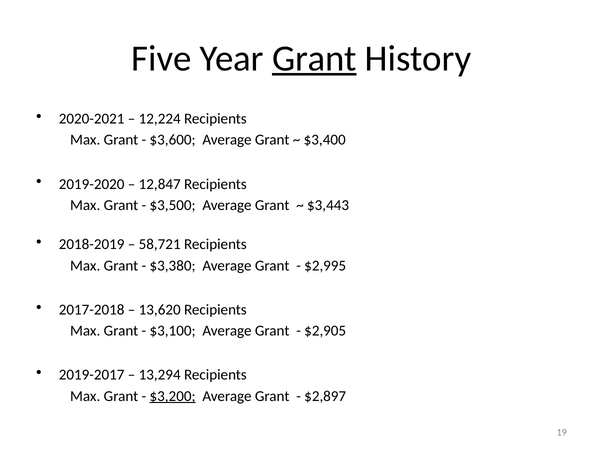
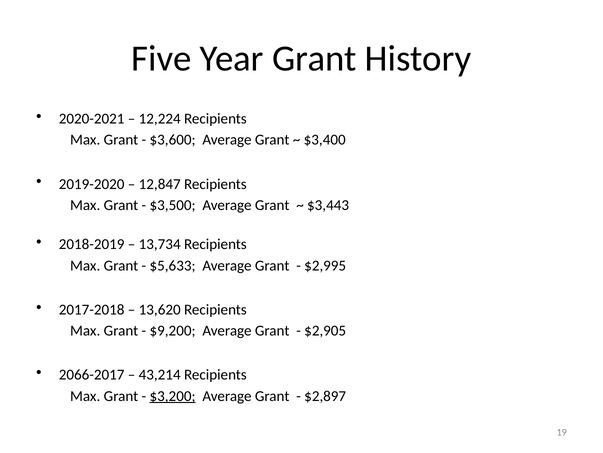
Grant underline: present -> none (314, 58)
58,721: 58,721 -> 13,734 (160, 244)
$3,380: $3,380 -> $5,633 (173, 265)
$3,100: $3,100 -> $9,200 (173, 330)
2019-2017: 2019-2017 -> 2066-2017 (92, 374)
13,294: 13,294 -> 43,214 (160, 374)
